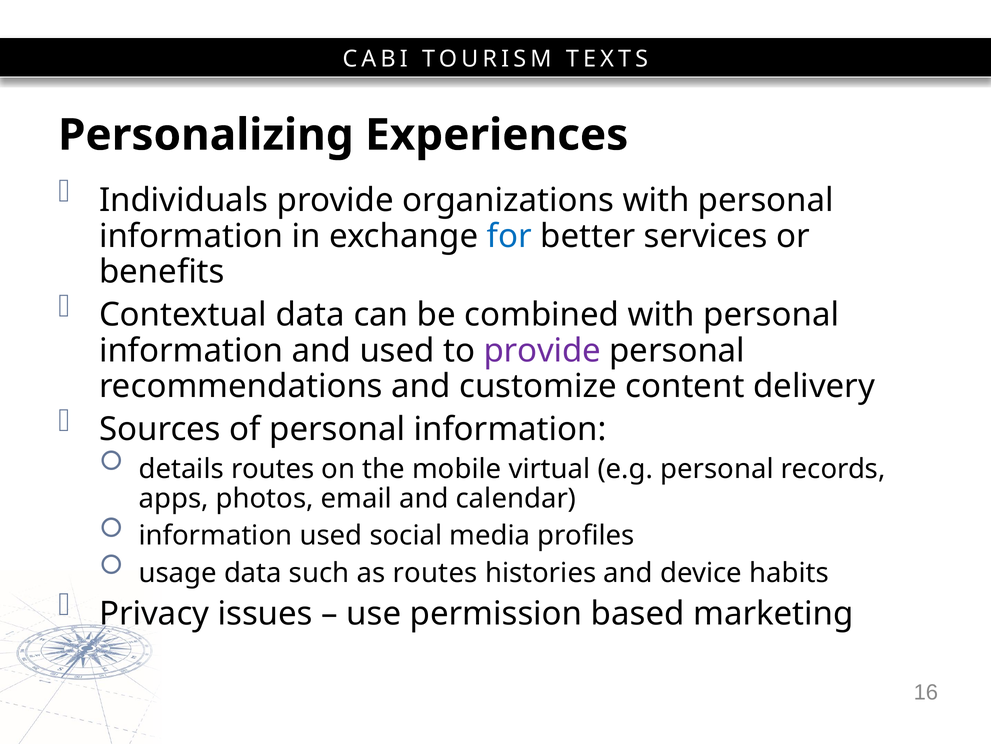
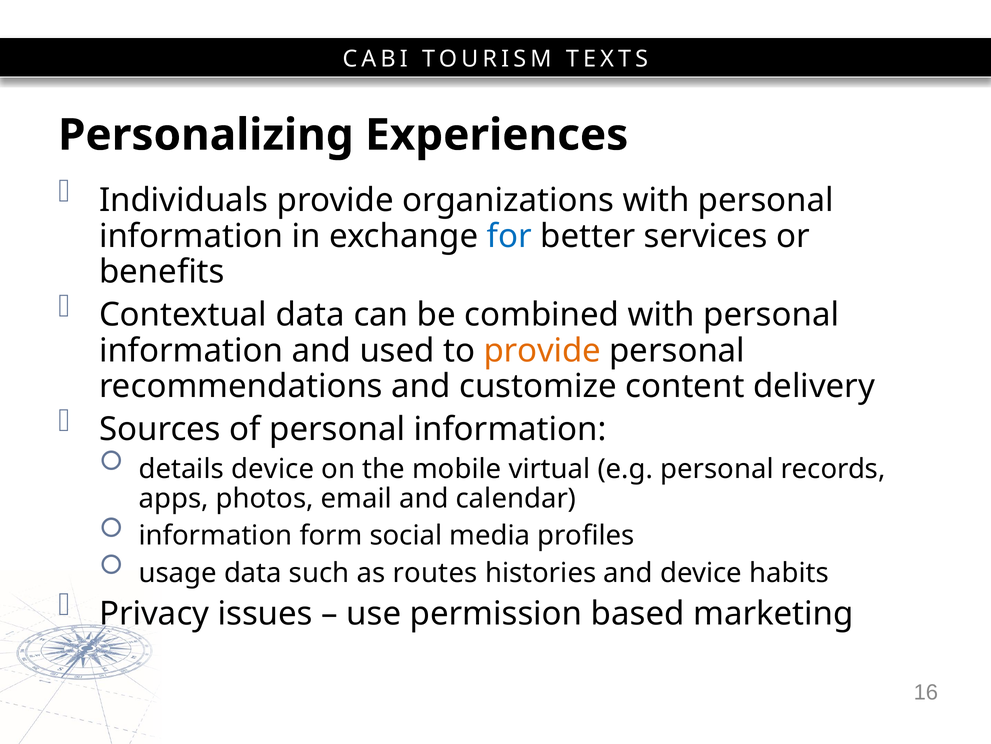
provide colour: purple -> orange (542, 350)
details routes: routes -> device (273, 468)
information used: used -> form (331, 535)
